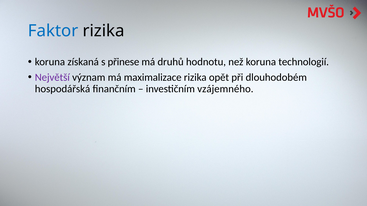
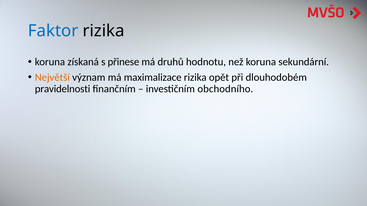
technologií: technologií -> sekundární (304, 62)
Největší colour: purple -> orange (52, 77)
hospodářská: hospodářská -> pravidelnosti (63, 89)
vzájemného: vzájemného -> obchodního (225, 89)
